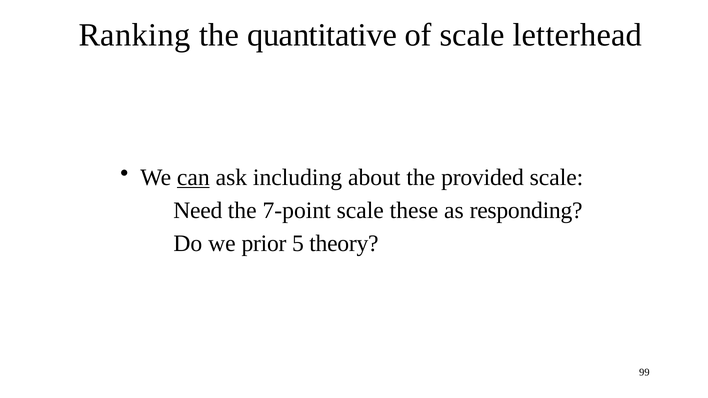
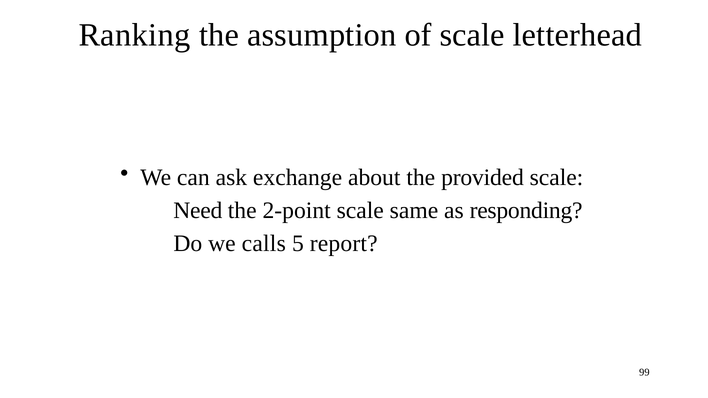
quantitative: quantitative -> assumption (322, 35)
can underline: present -> none (193, 177)
including: including -> exchange (298, 177)
7-point: 7-point -> 2-point (297, 211)
these: these -> same (414, 211)
prior: prior -> calls (264, 244)
theory: theory -> report (344, 244)
